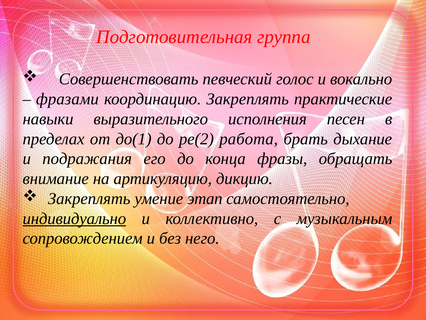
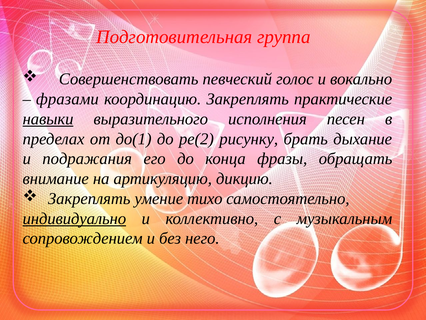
навыки underline: none -> present (48, 119)
работа: работа -> рисунку (249, 139)
этап: этап -> тихо (205, 198)
